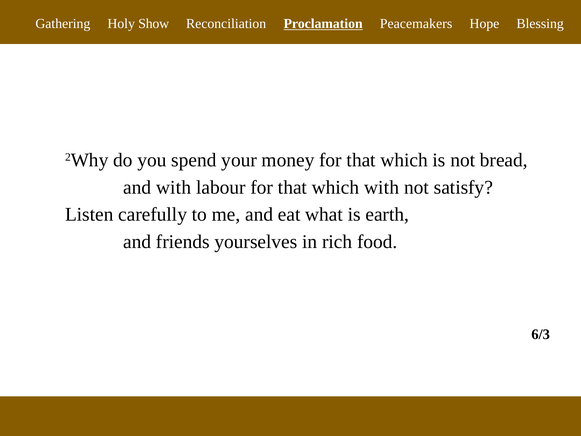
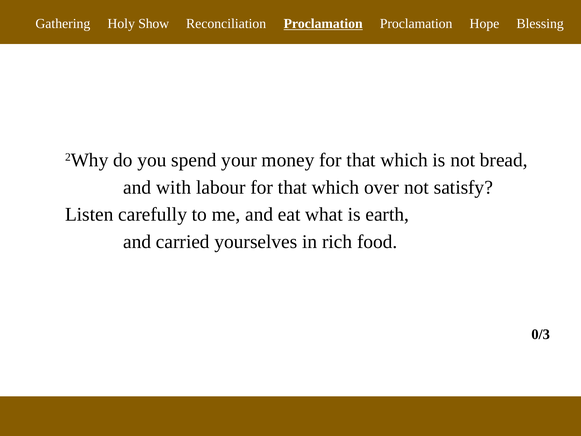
Proclamation Peacemakers: Peacemakers -> Proclamation (416, 24)
which with: with -> over (382, 187)
friends: friends -> carried (183, 241)
6/3: 6/3 -> 0/3 (541, 334)
